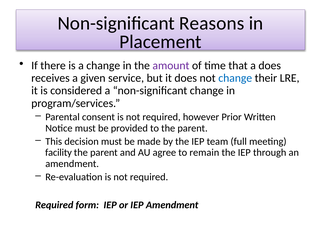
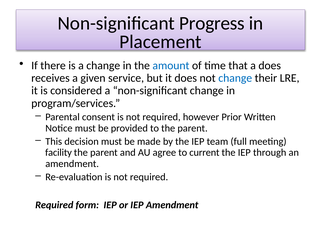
Reasons: Reasons -> Progress (212, 23)
amount colour: purple -> blue (171, 66)
remain: remain -> current (204, 152)
